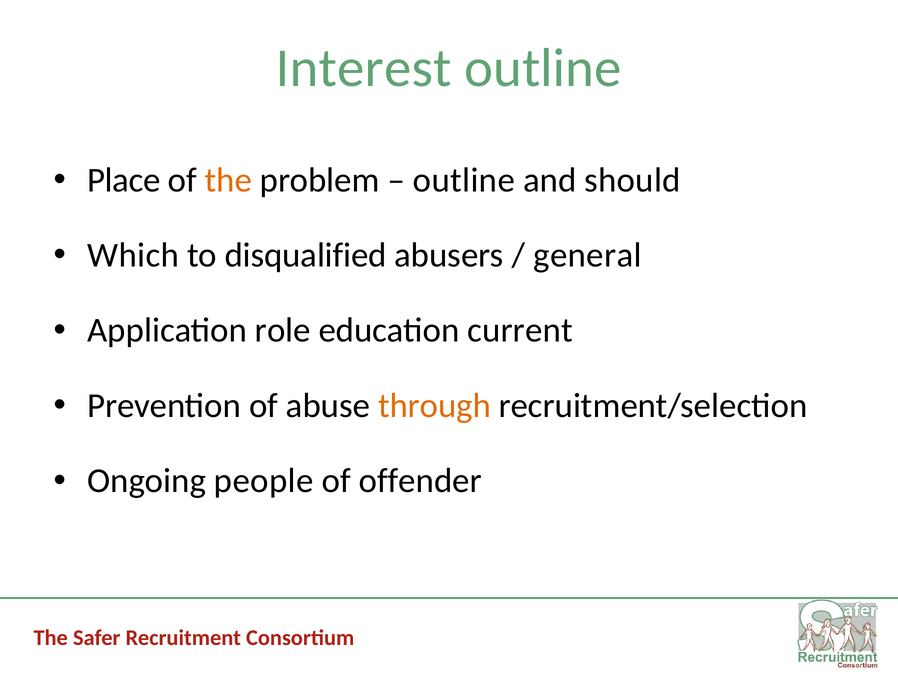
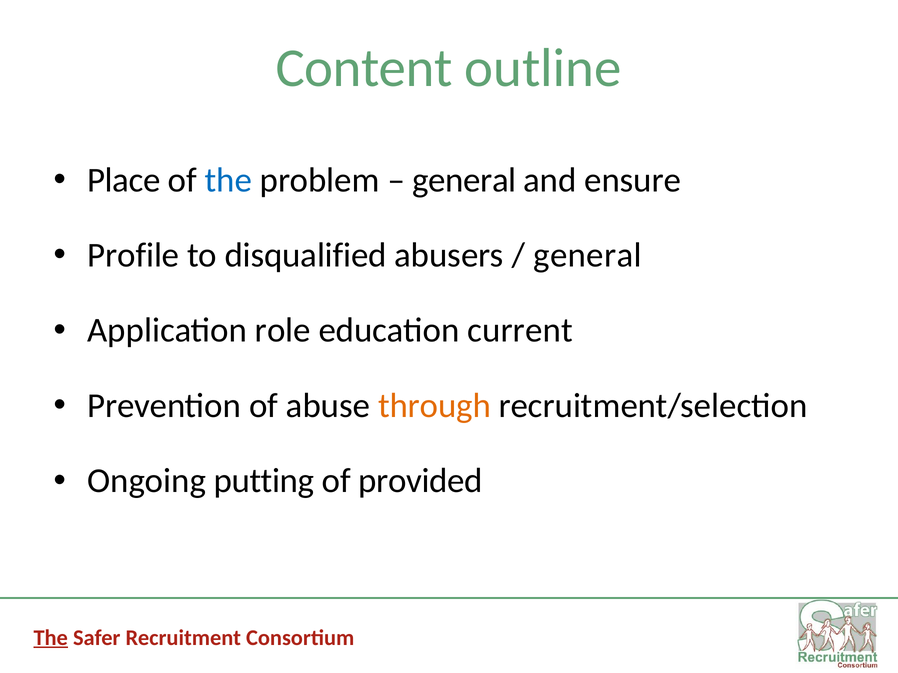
Interest: Interest -> Content (364, 68)
the colour: orange -> blue (228, 180)
outline: outline -> general (464, 180)
should: should -> ensure (633, 180)
Which: Which -> Profile (133, 255)
people: people -> putting (264, 481)
offender: offender -> provided (420, 481)
The underline: none -> present (51, 638)
